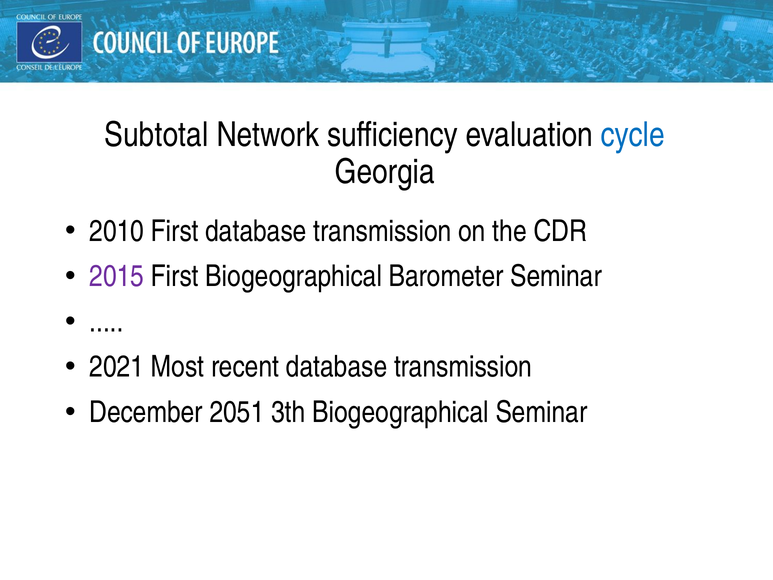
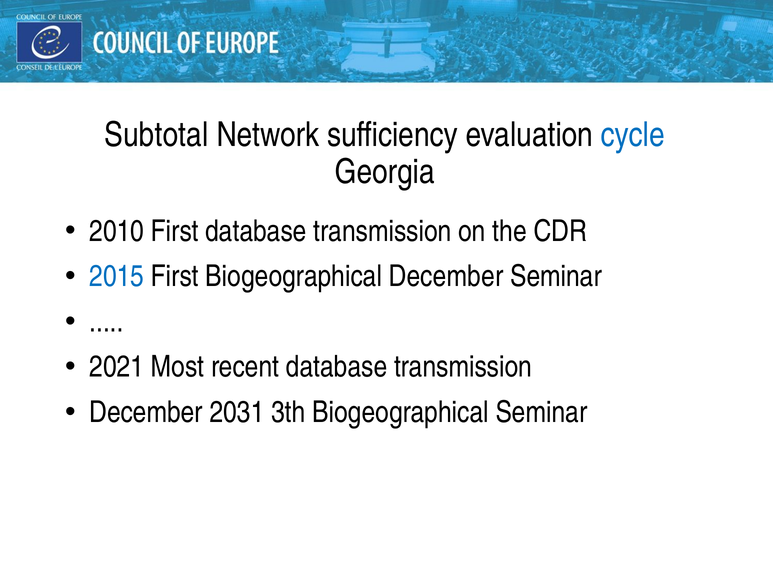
2015 colour: purple -> blue (117, 276)
Biogeographical Barometer: Barometer -> December (446, 276)
2051: 2051 -> 2031 (237, 412)
